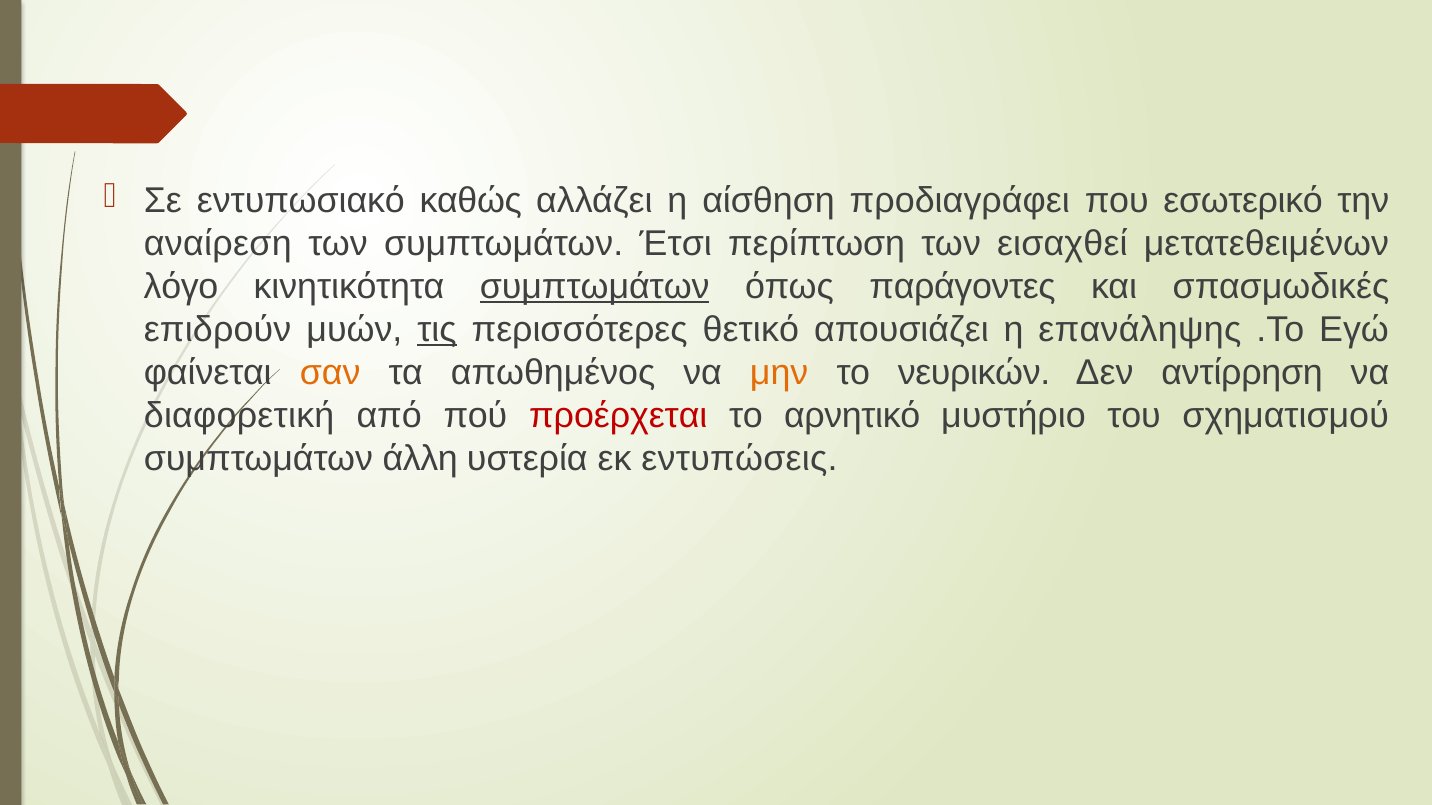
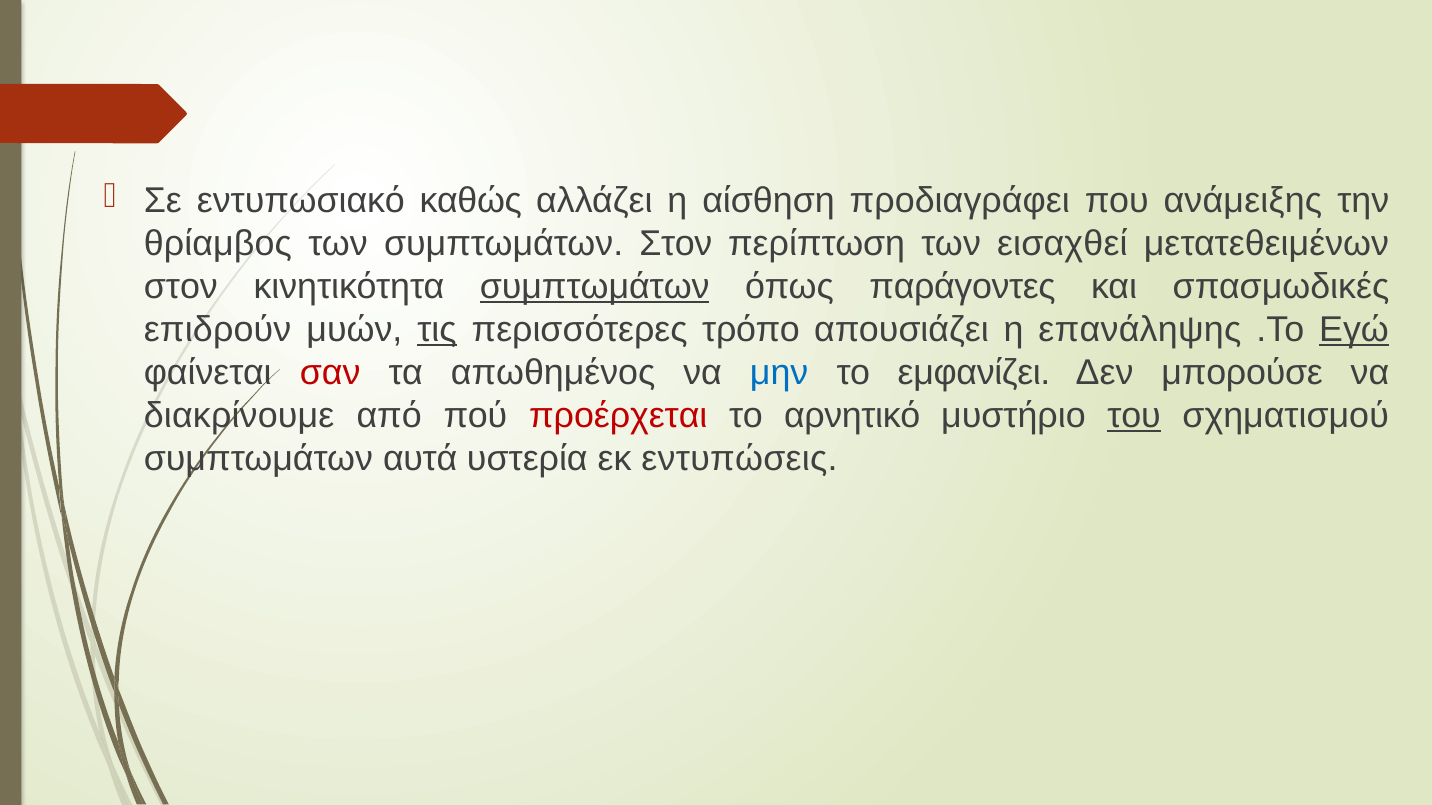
εσωτερικό: εσωτερικό -> ανάμειξης (1243, 201)
αναίρεση: αναίρεση -> θρίαμβος (218, 244)
συμπτωμάτων Έτσι: Έτσι -> Στον (676, 244)
λόγο: λόγο -> στον (181, 287)
θετικό: θετικό -> τρόπο (751, 330)
Εγώ underline: none -> present (1354, 330)
σαν colour: orange -> red (330, 373)
μην colour: orange -> blue (779, 373)
νευρικών: νευρικών -> εμφανίζει (974, 373)
αντίρρηση: αντίρρηση -> μπορούσε (1242, 373)
διαφορετική: διαφορετική -> διακρίνουμε (239, 416)
του underline: none -> present (1134, 416)
άλλη: άλλη -> αυτά (420, 459)
